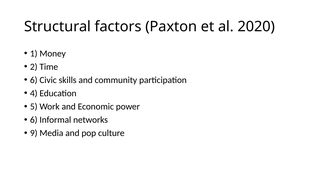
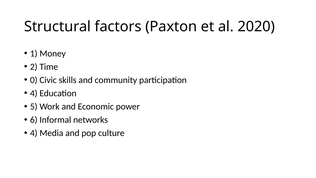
6: 6 -> 0 (34, 80)
9: 9 -> 4 (34, 133)
